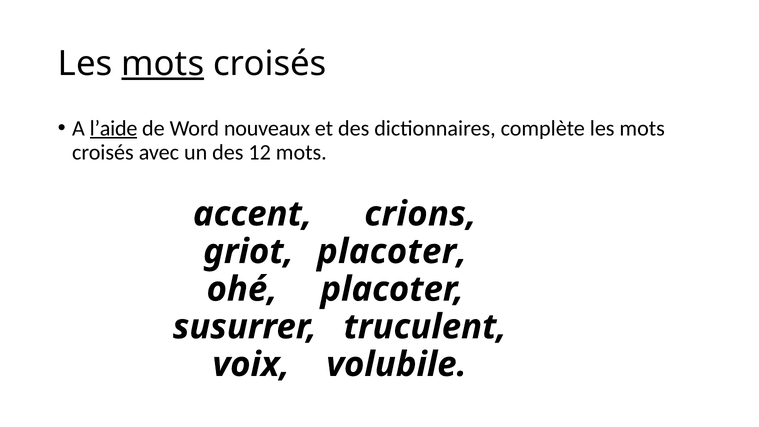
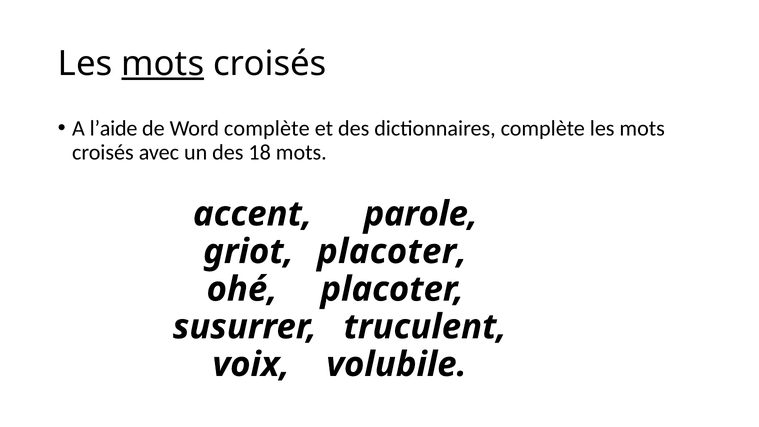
l’aide underline: present -> none (114, 128)
Word nouveaux: nouveaux -> complète (267, 128)
12: 12 -> 18 (260, 152)
crions: crions -> parole (421, 214)
